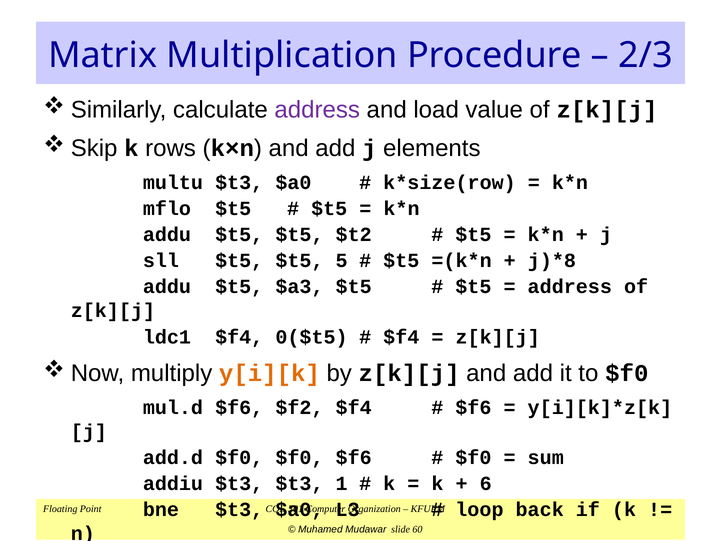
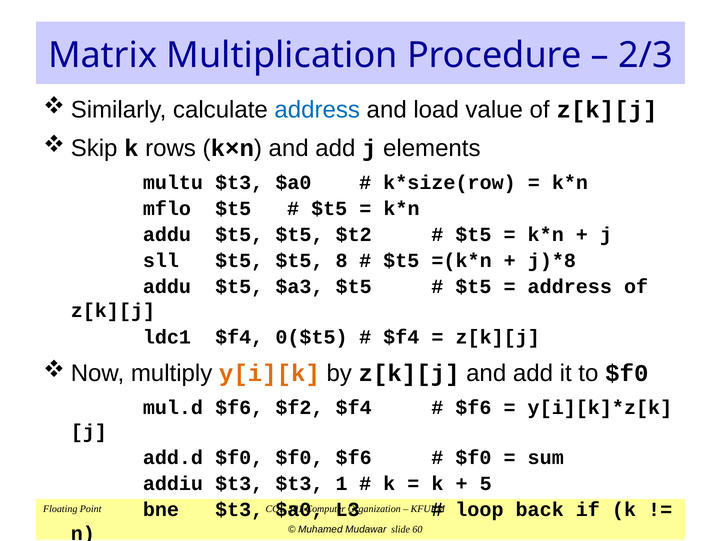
address colour: purple -> blue (317, 110)
5: 5 -> 8 (342, 261)
6: 6 -> 5 (486, 483)
